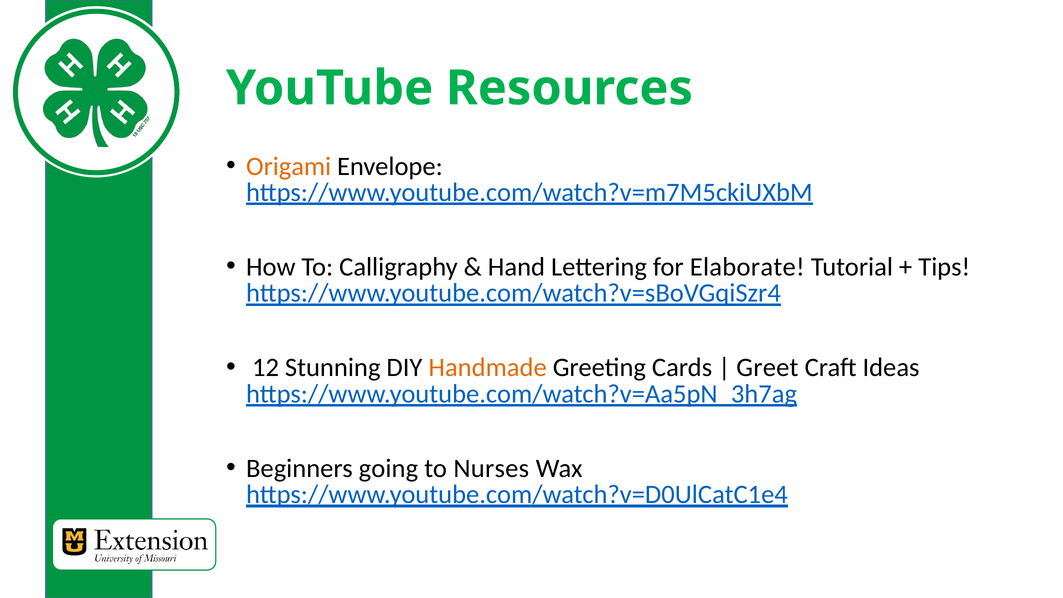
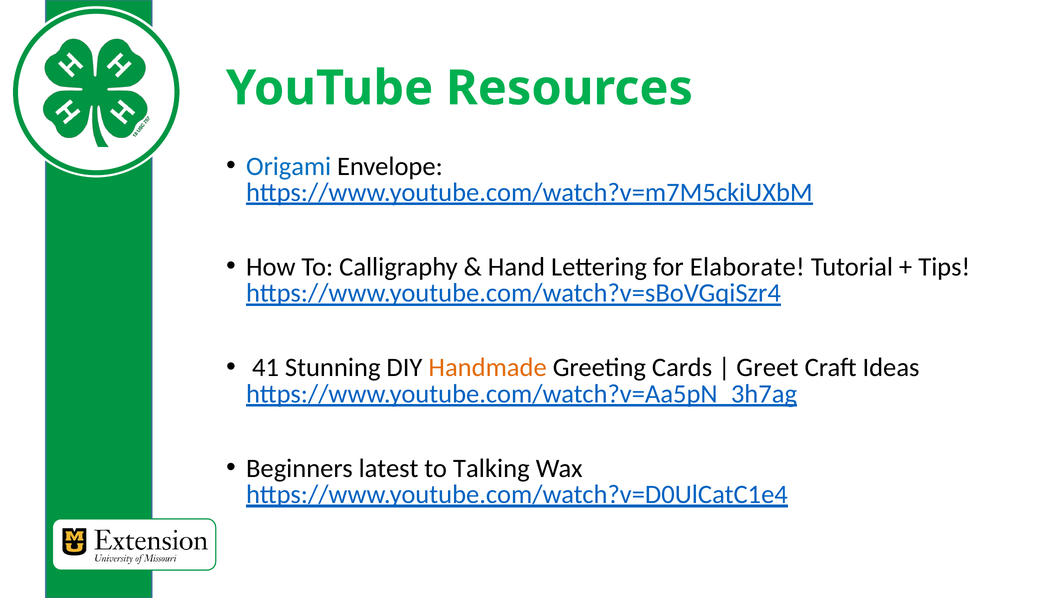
Origami colour: orange -> blue (289, 166)
12: 12 -> 41 (266, 368)
going: going -> latest (389, 468)
Nurses: Nurses -> Talking (491, 468)
